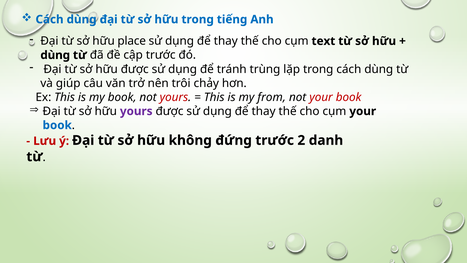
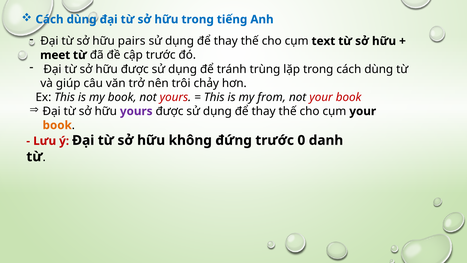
place: place -> pairs (132, 41)
dùng: dùng -> meet (55, 55)
book colour: blue -> orange (57, 125)
2: 2 -> 0 (301, 140)
